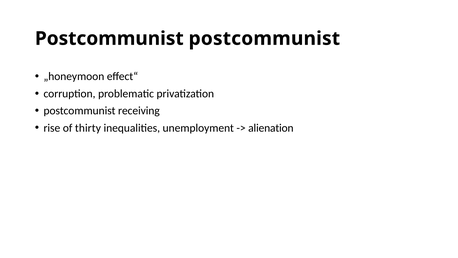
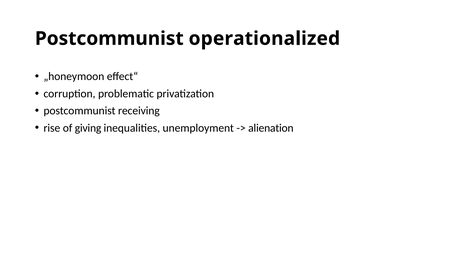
Postcommunist postcommunist: postcommunist -> operationalized (264, 38)
thirty: thirty -> giving (88, 128)
